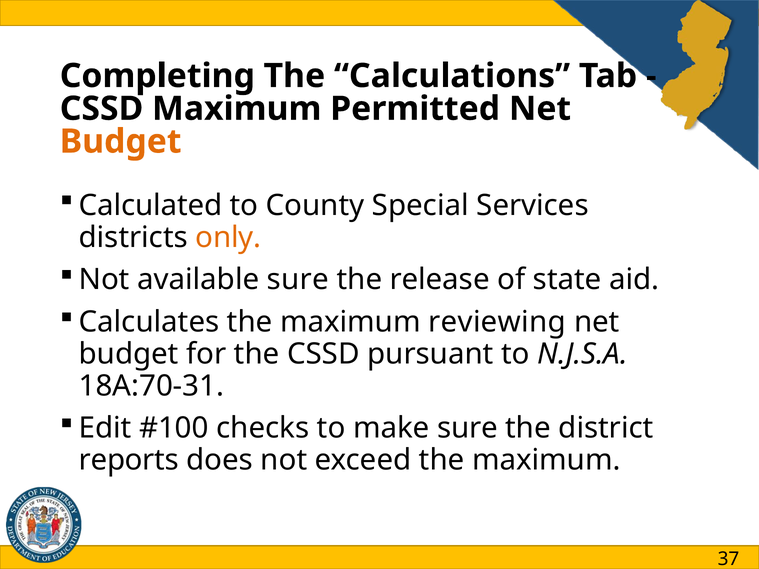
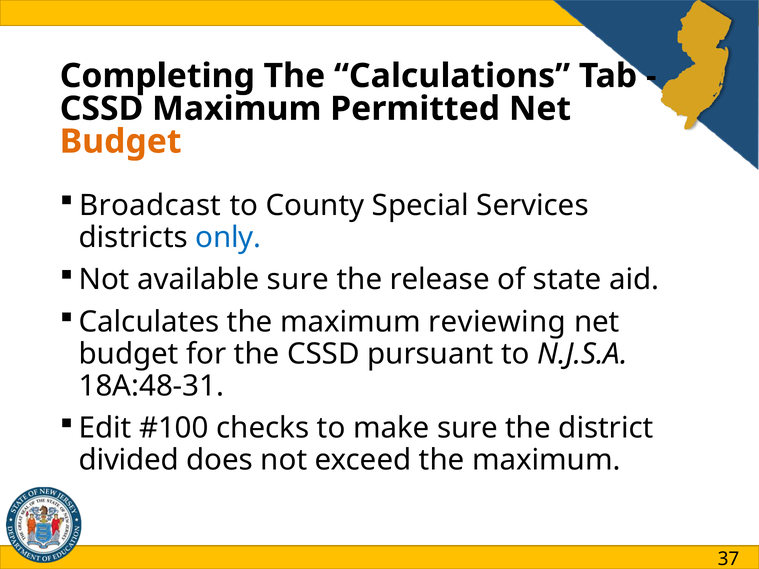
Calculated: Calculated -> Broadcast (150, 205)
only colour: orange -> blue (228, 237)
18A:70-31: 18A:70-31 -> 18A:48-31 (151, 386)
reports: reports -> divided (129, 460)
